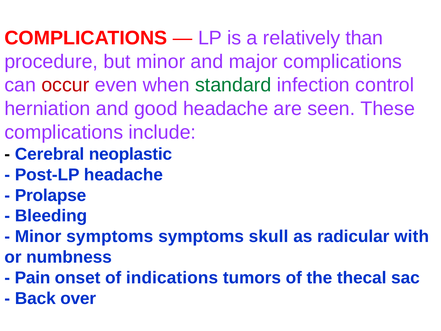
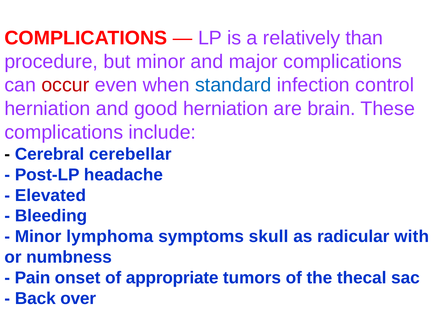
standard colour: green -> blue (233, 85)
good headache: headache -> herniation (226, 109)
seen: seen -> brain (331, 109)
neoplastic: neoplastic -> cerebellar (130, 154)
Prolapse: Prolapse -> Elevated (50, 195)
Minor symptoms: symptoms -> lymphoma (110, 236)
indications: indications -> appropriate (172, 278)
